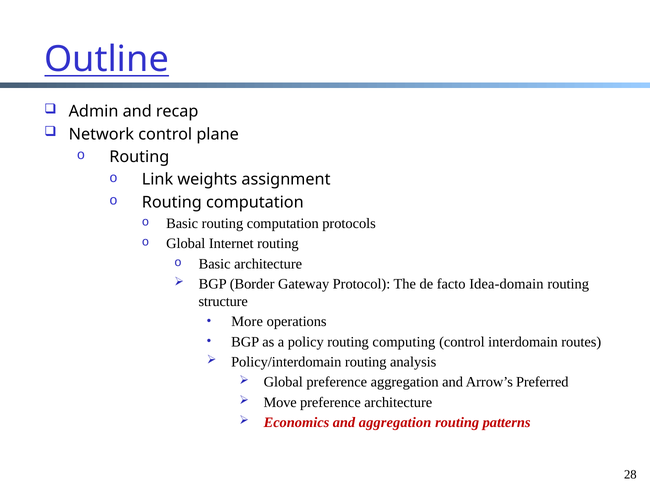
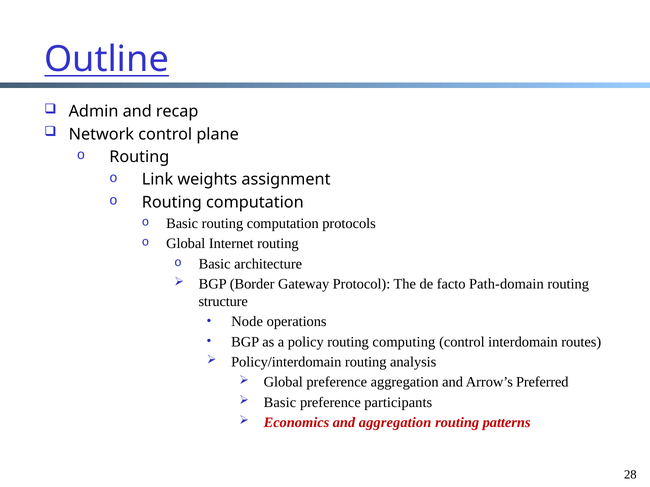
Idea-domain: Idea-domain -> Path-domain (506, 284)
More: More -> Node (247, 322)
Move: Move -> Basic (280, 403)
preference architecture: architecture -> participants (398, 403)
